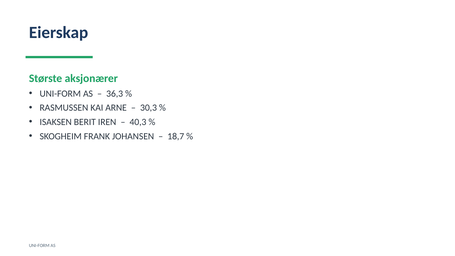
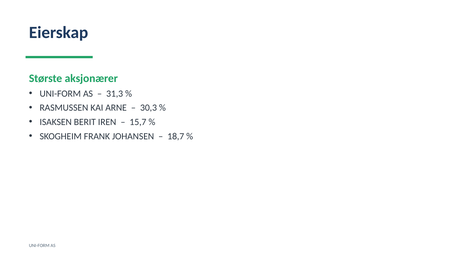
36,3: 36,3 -> 31,3 (115, 94)
40,3: 40,3 -> 15,7 (138, 122)
